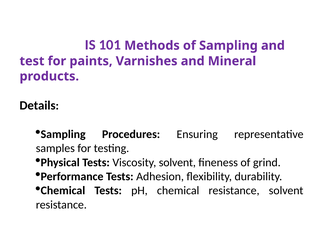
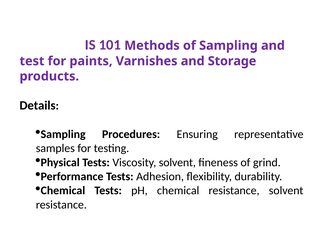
Mineral: Mineral -> Storage (232, 61)
